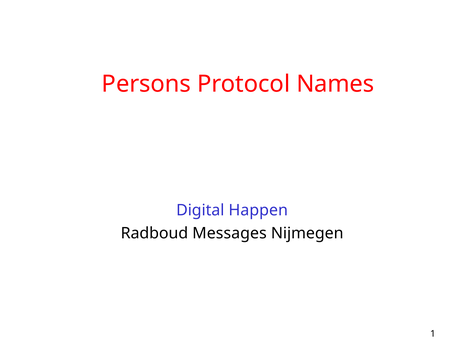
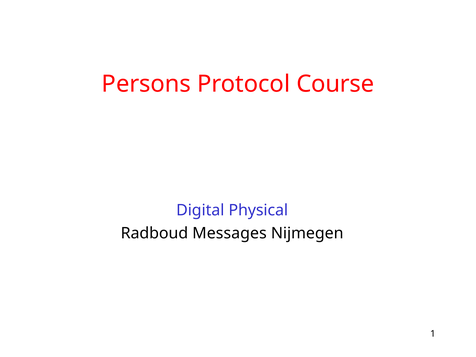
Names: Names -> Course (335, 84)
Happen: Happen -> Physical (258, 210)
